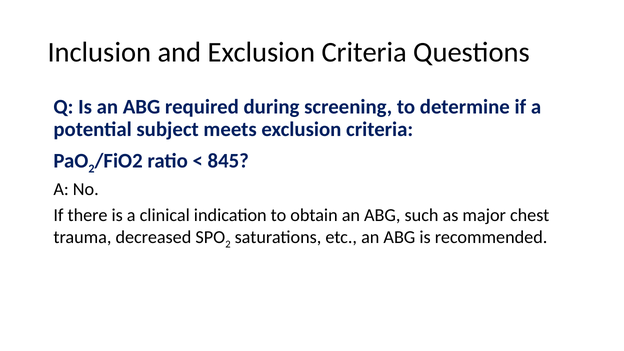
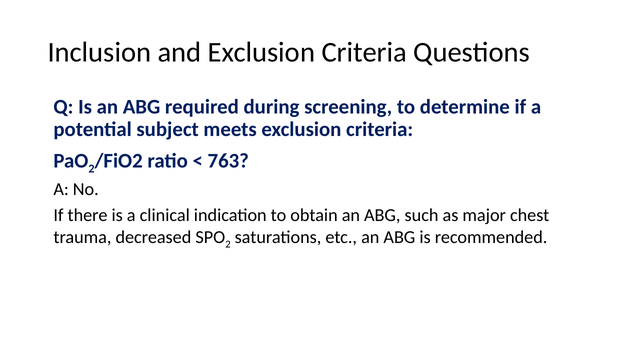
845: 845 -> 763 (228, 161)
